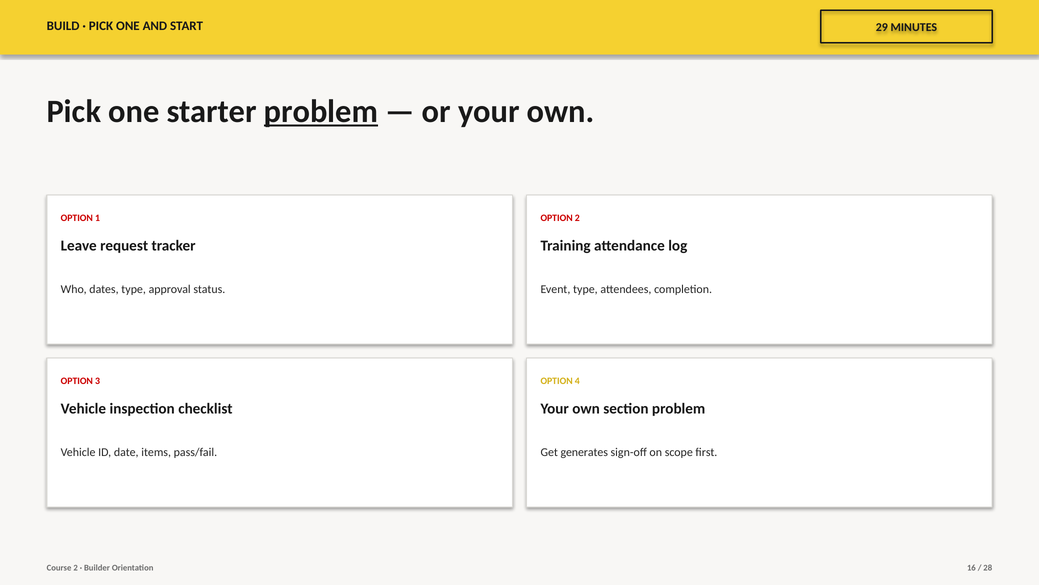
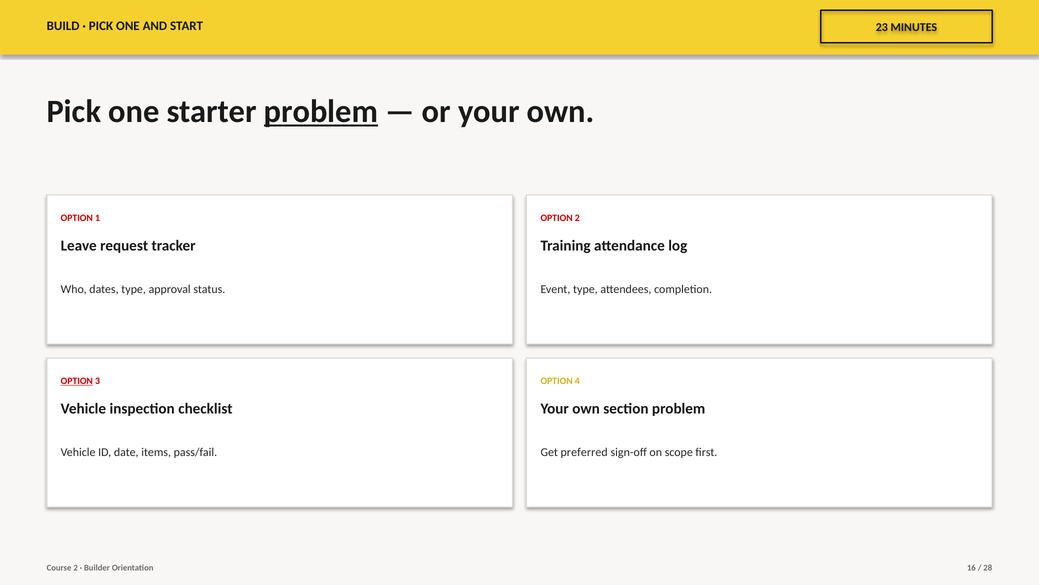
29: 29 -> 23 (882, 27)
OPTION underline: none -> present (77, 381)
generates: generates -> preferred (584, 452)
